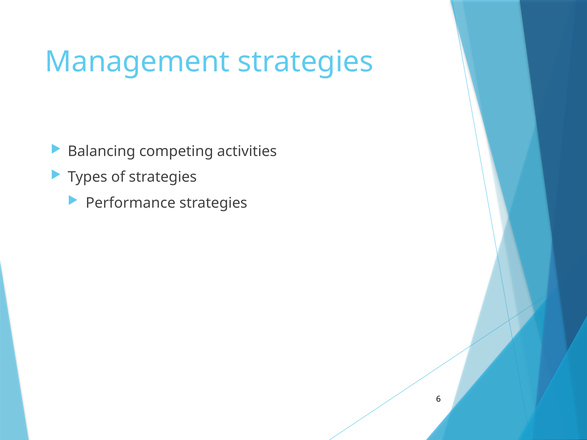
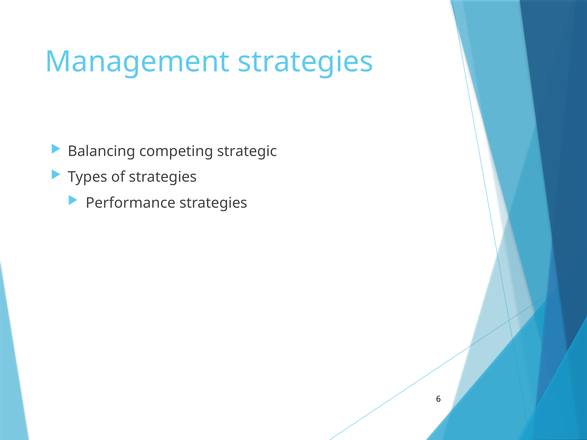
activities: activities -> strategic (247, 151)
